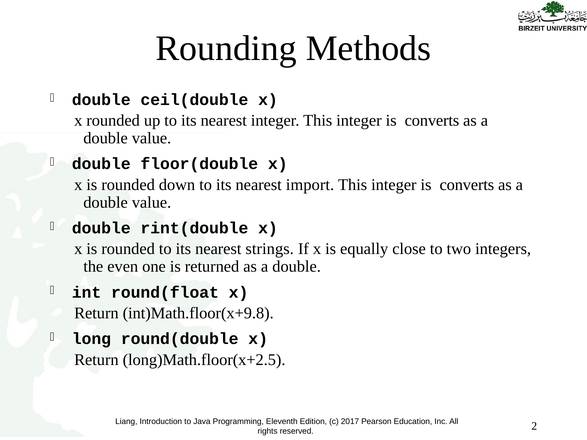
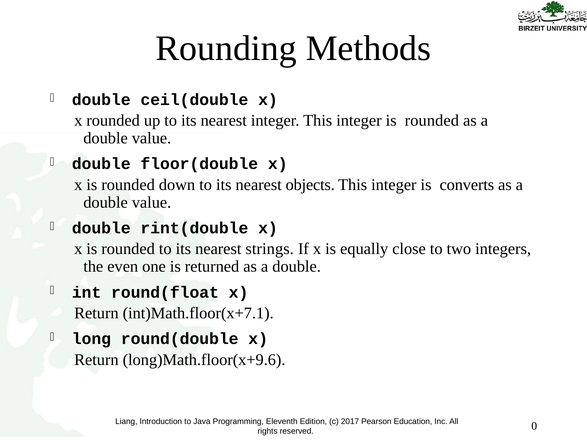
converts: converts -> rounded (432, 121)
import: import -> objects (310, 185)
int)Math.floor(x+9.8: int)Math.floor(x+9.8 -> int)Math.floor(x+7.1 (198, 313)
long)Math.floor(x+2.5: long)Math.floor(x+2.5 -> long)Math.floor(x+9.6 (204, 360)
2: 2 -> 0 (534, 426)
